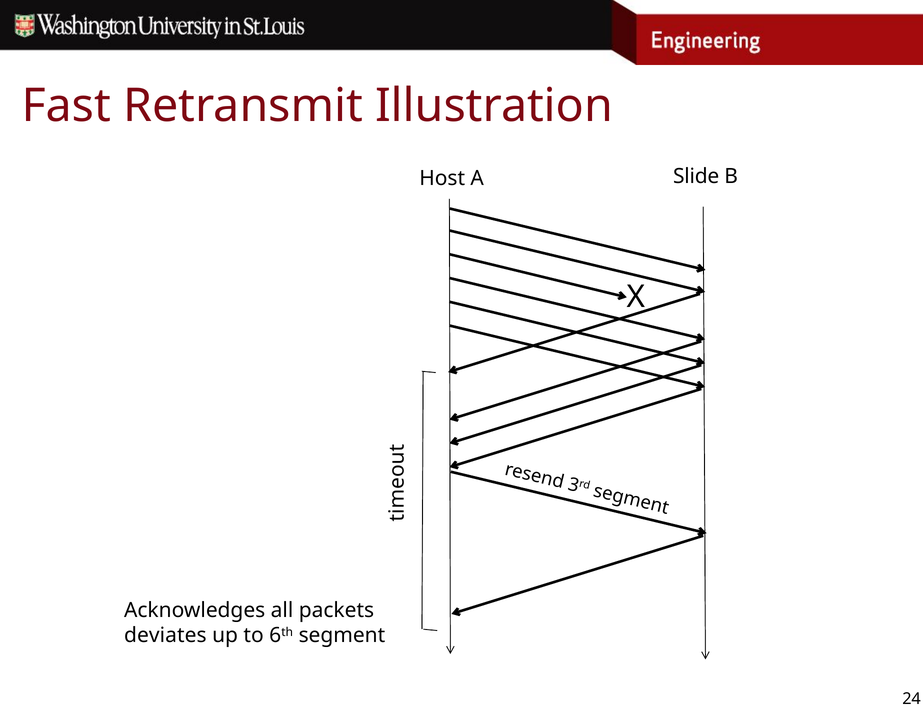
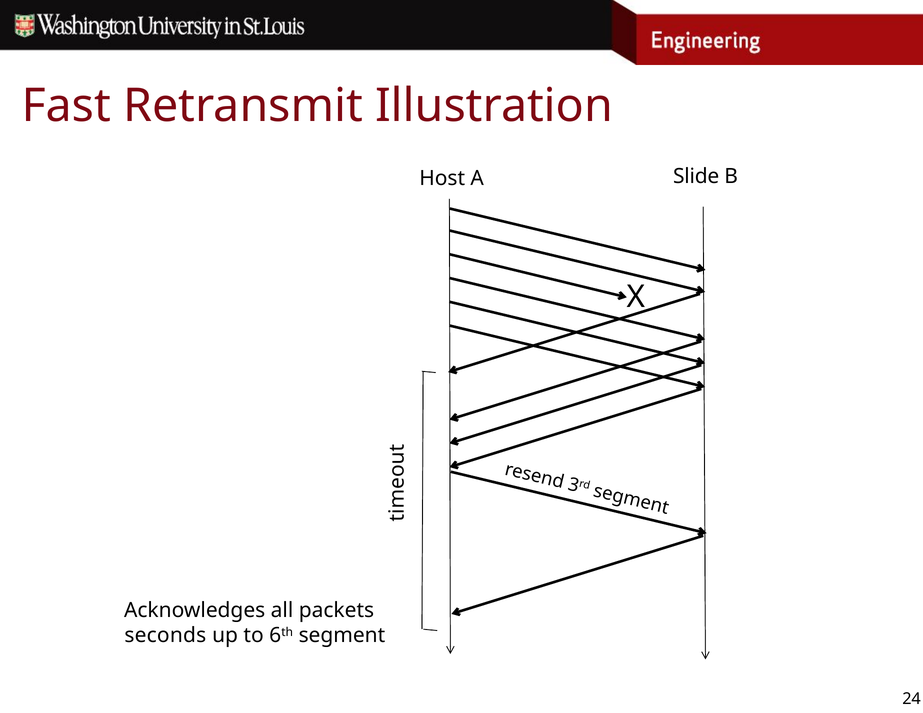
deviates: deviates -> seconds (165, 636)
